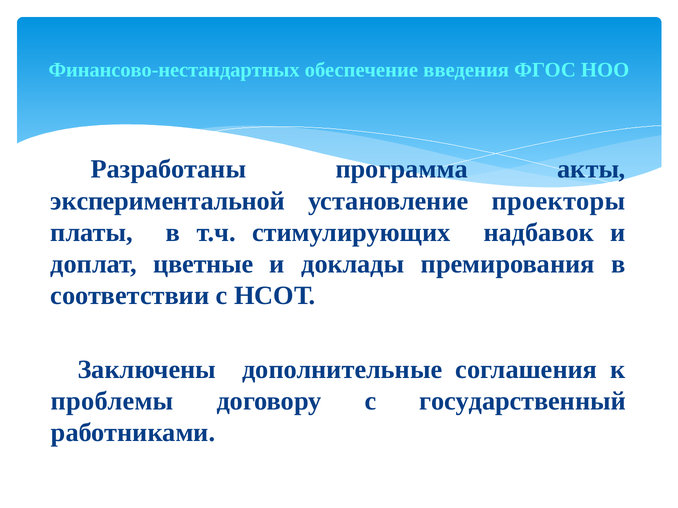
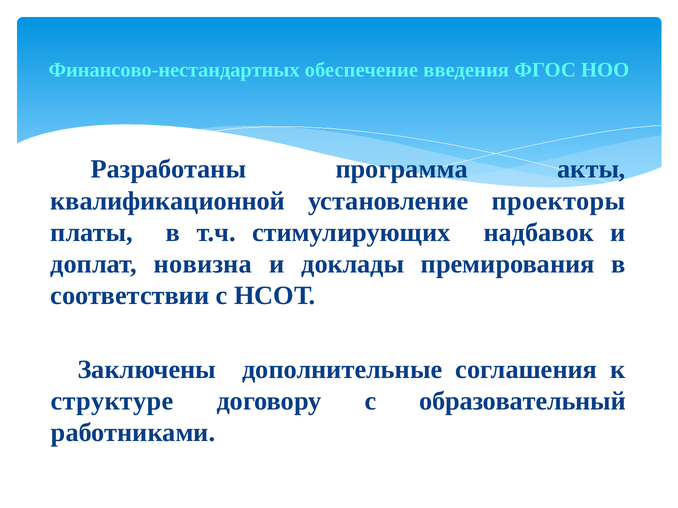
экспериментальной: экспериментальной -> квалификационной (168, 201)
цветные: цветные -> новизна (203, 264)
проблемы: проблемы -> структуре (112, 402)
государственный: государственный -> образовательный (523, 402)
